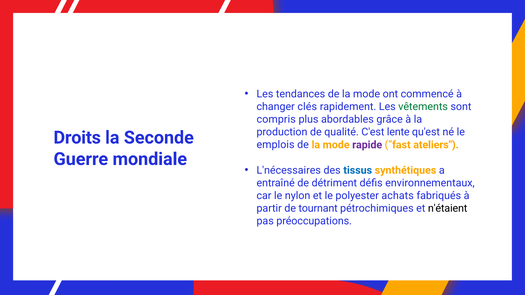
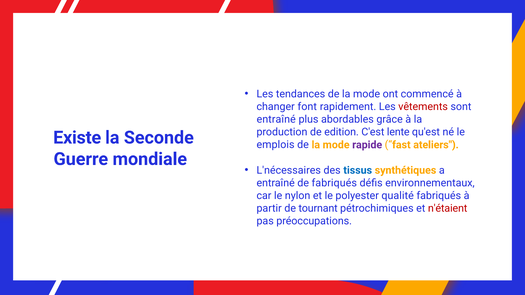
clés: clés -> font (307, 107)
vêtements colour: green -> red (423, 107)
compris: compris -> entraîné (276, 119)
qualité: qualité -> edition (342, 132)
Droits: Droits -> Existe (77, 138)
de détriment: détriment -> fabriqués (334, 183)
achats: achats -> qualité (398, 196)
n'étaient colour: black -> red (448, 209)
